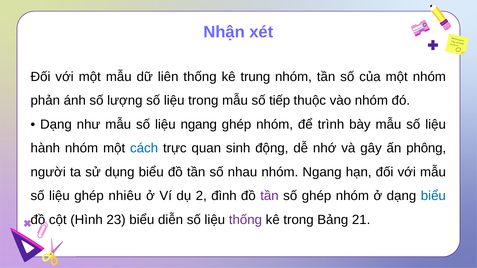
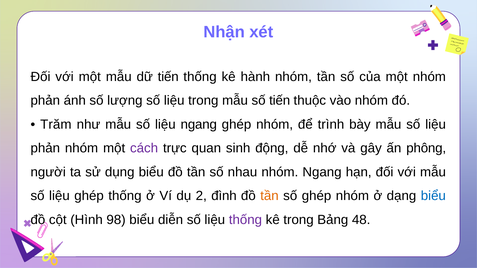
dữ liên: liên -> tiến (168, 77)
trung: trung -> hành (255, 77)
số tiếp: tiếp -> tiến (280, 101)
Dạng: Dạng -> Trăm (56, 125)
hành: hành -> phản (45, 148)
cách colour: blue -> purple (144, 148)
ghép nhiêu: nhiêu -> thống (125, 196)
tần colour: purple -> orange (269, 196)
23: 23 -> 98 (116, 220)
21: 21 -> 48 (361, 220)
